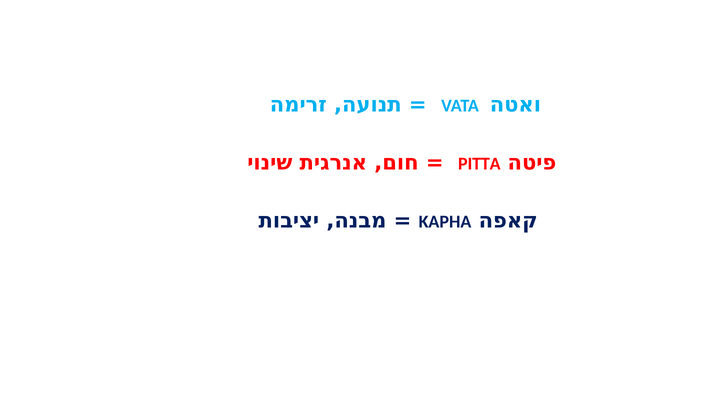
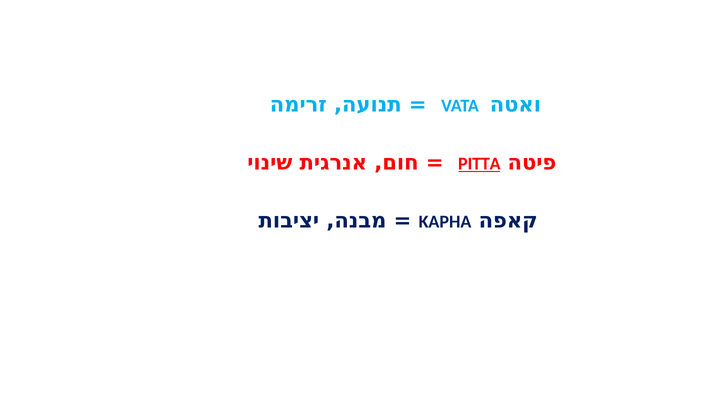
PITTA underline: none -> present (479, 164)
